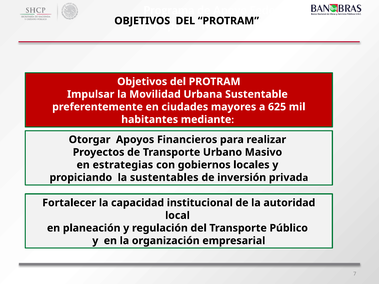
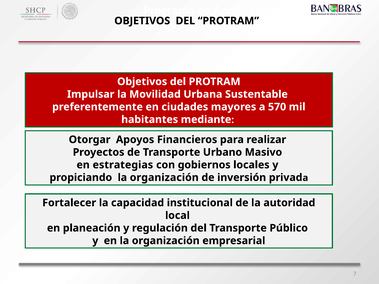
625: 625 -> 570 (277, 107)
propiciando la sustentables: sustentables -> organización (164, 178)
